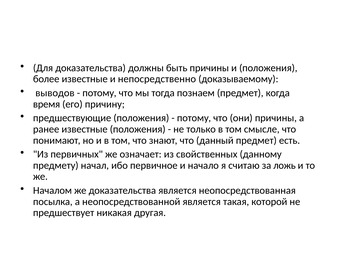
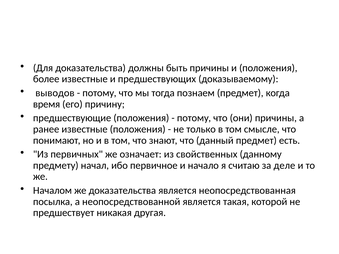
непосредственно: непосредственно -> предшествующих (157, 79)
ложь: ложь -> деле (284, 166)
